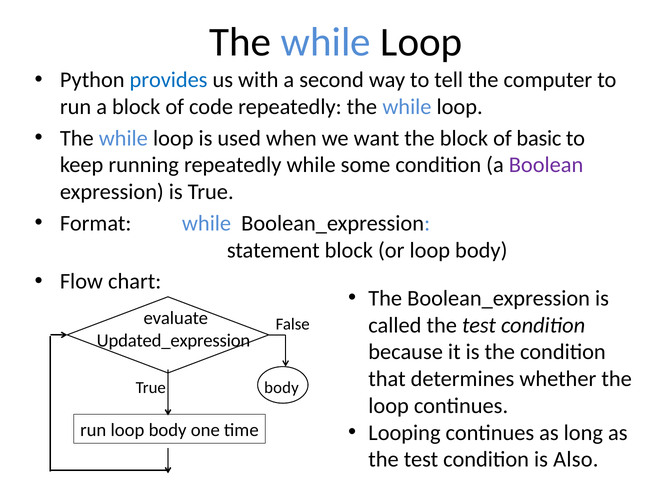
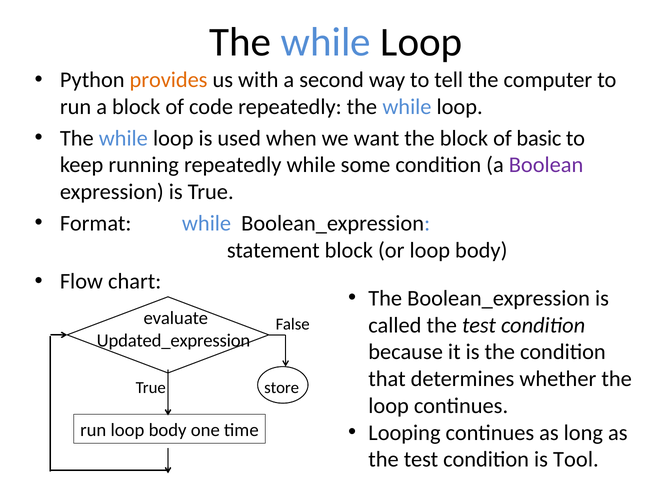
provides colour: blue -> orange (169, 80)
body: body -> store (282, 387)
Also: Also -> Tool (576, 460)
